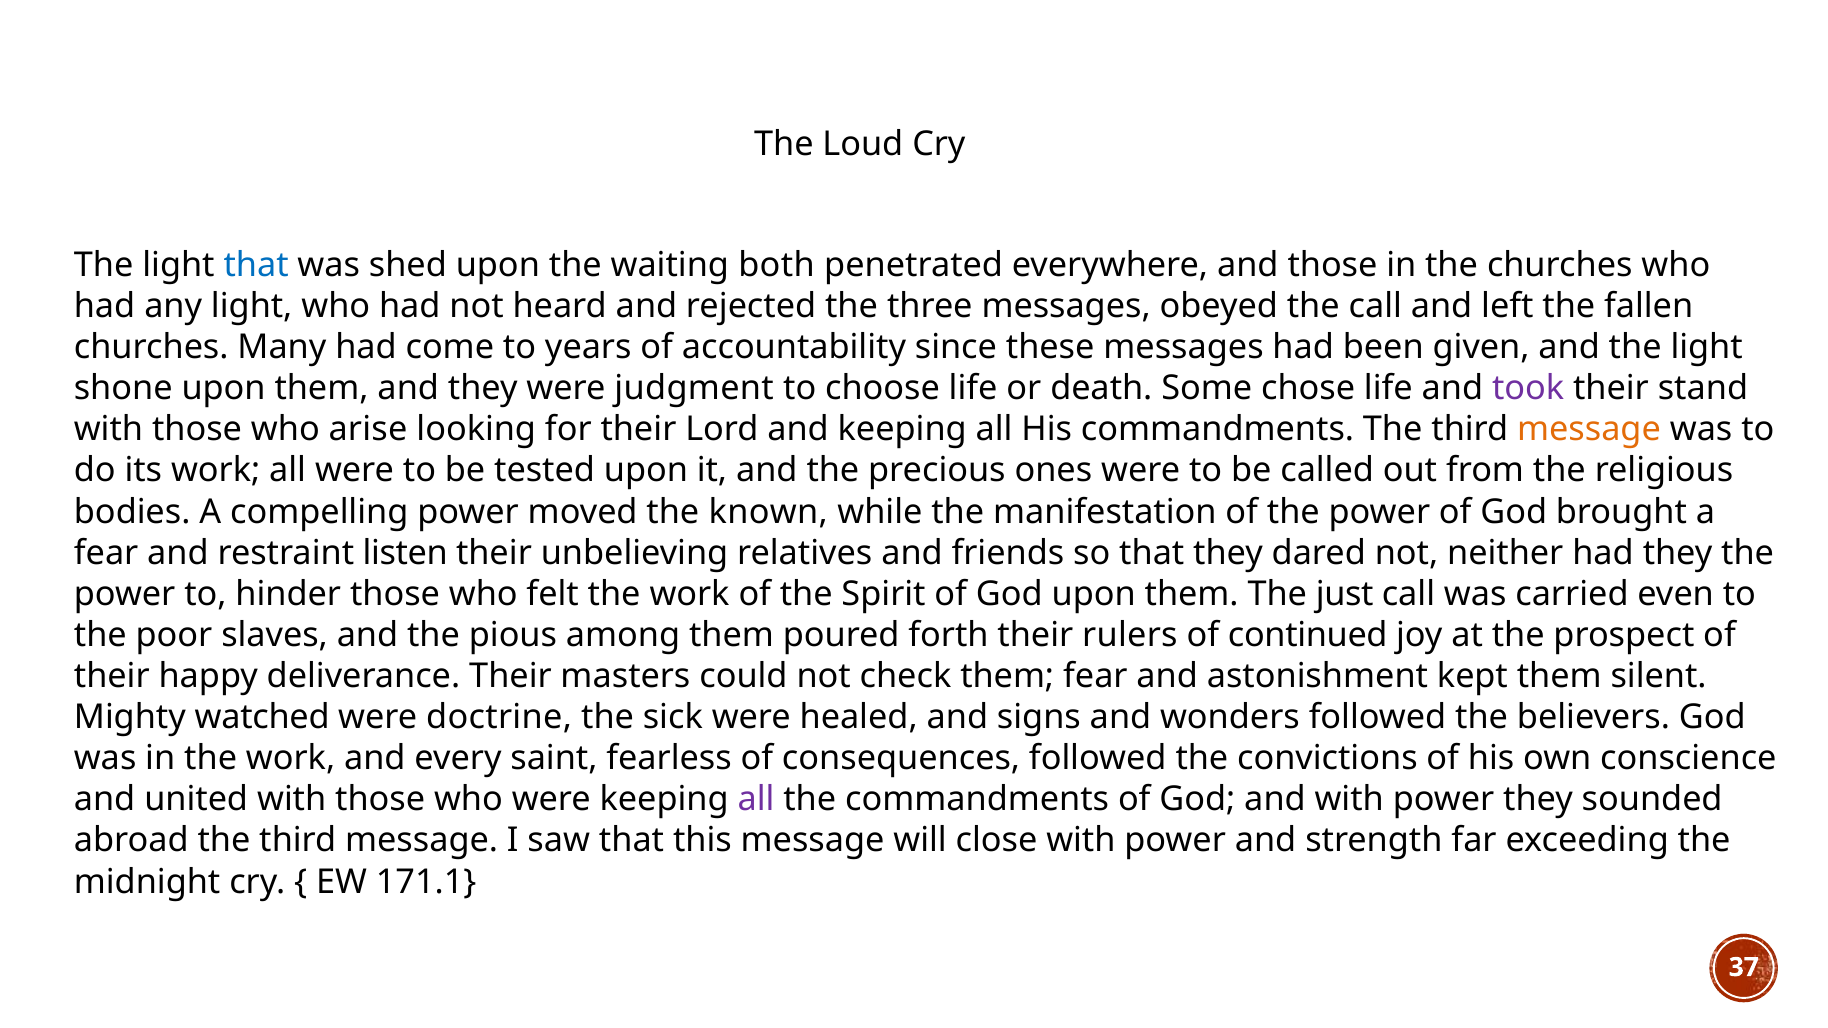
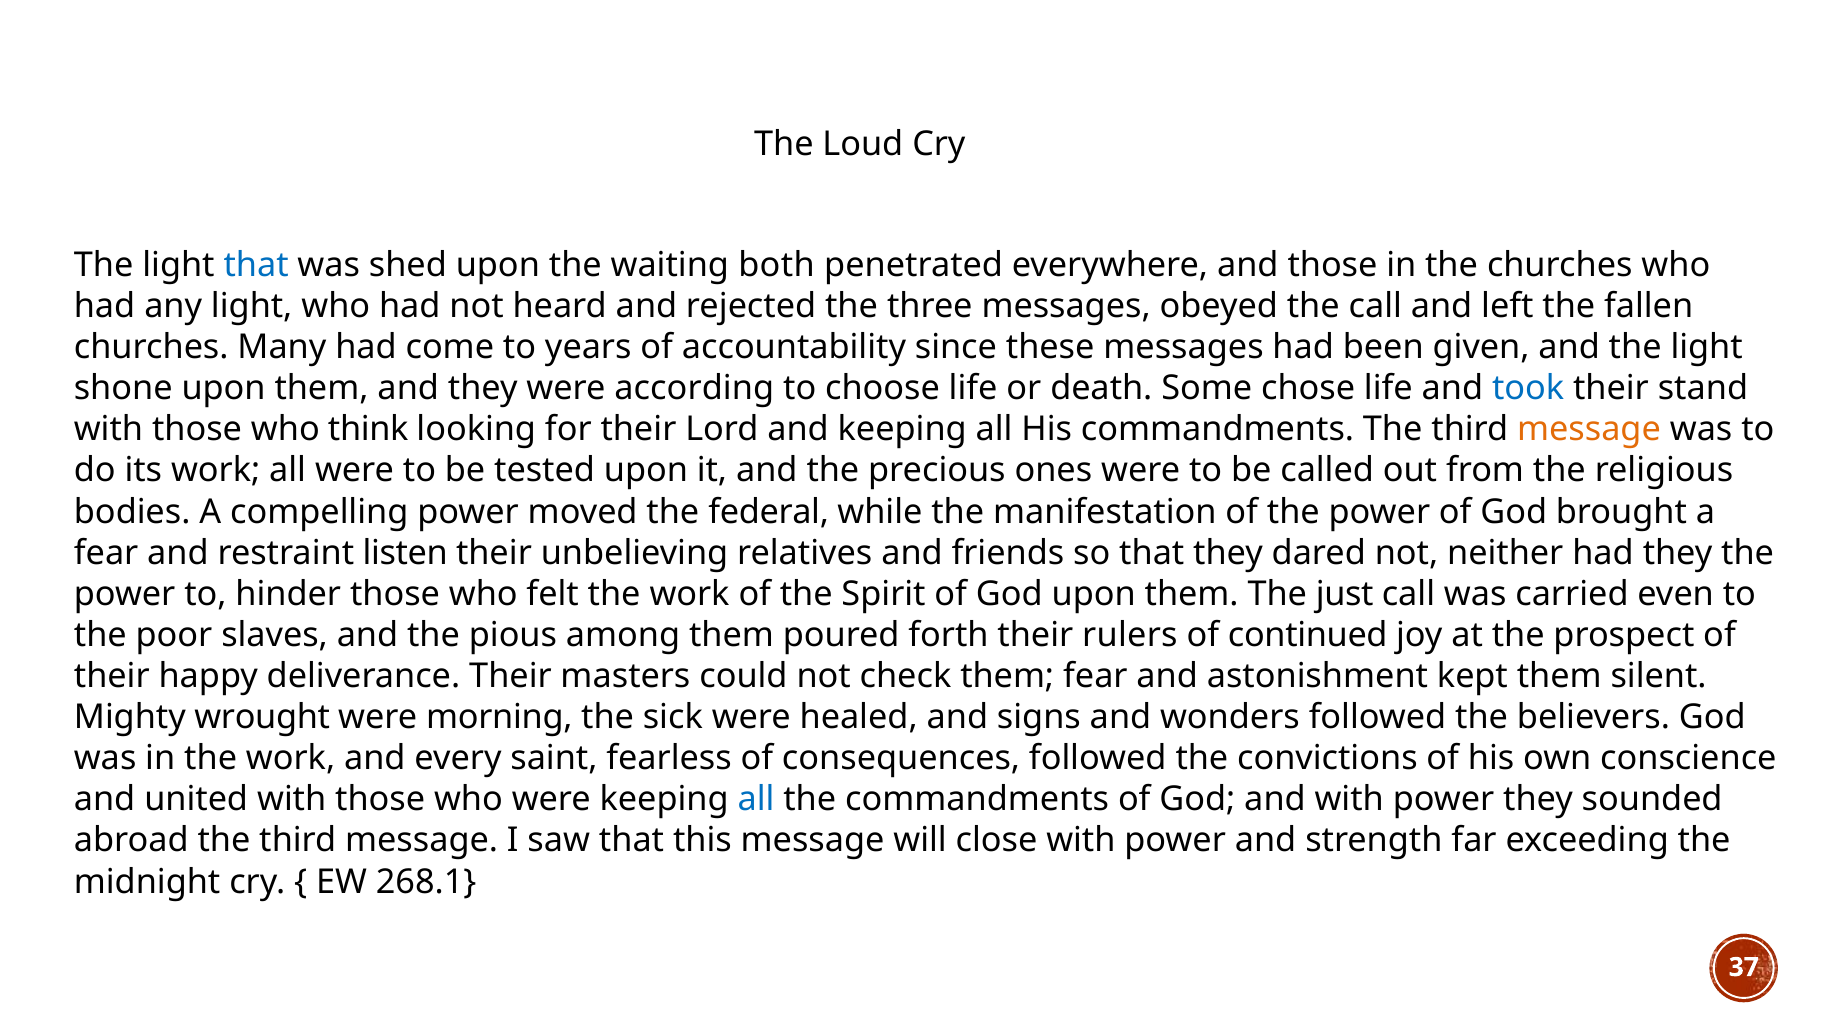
judgment: judgment -> according (694, 388)
took colour: purple -> blue (1528, 388)
arise: arise -> think (368, 430)
known: known -> federal (769, 512)
watched: watched -> wrought (262, 717)
doctrine: doctrine -> morning (499, 717)
all colour: purple -> blue (756, 800)
171.1: 171.1 -> 268.1 (426, 882)
